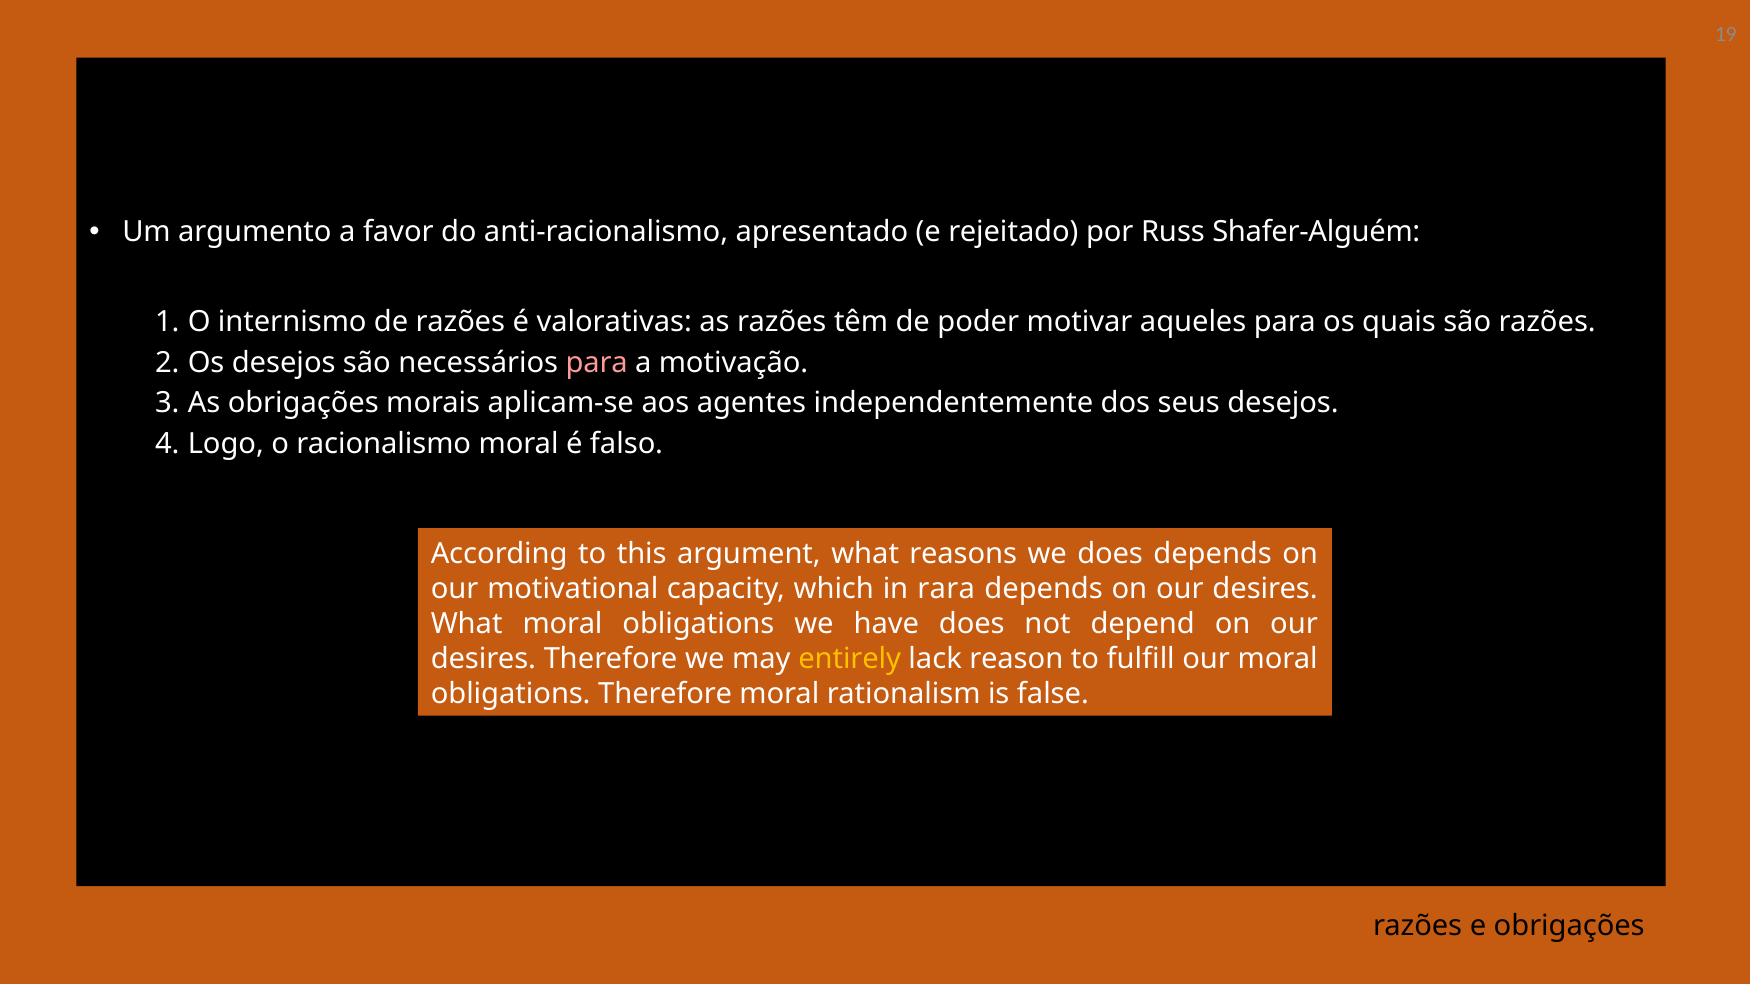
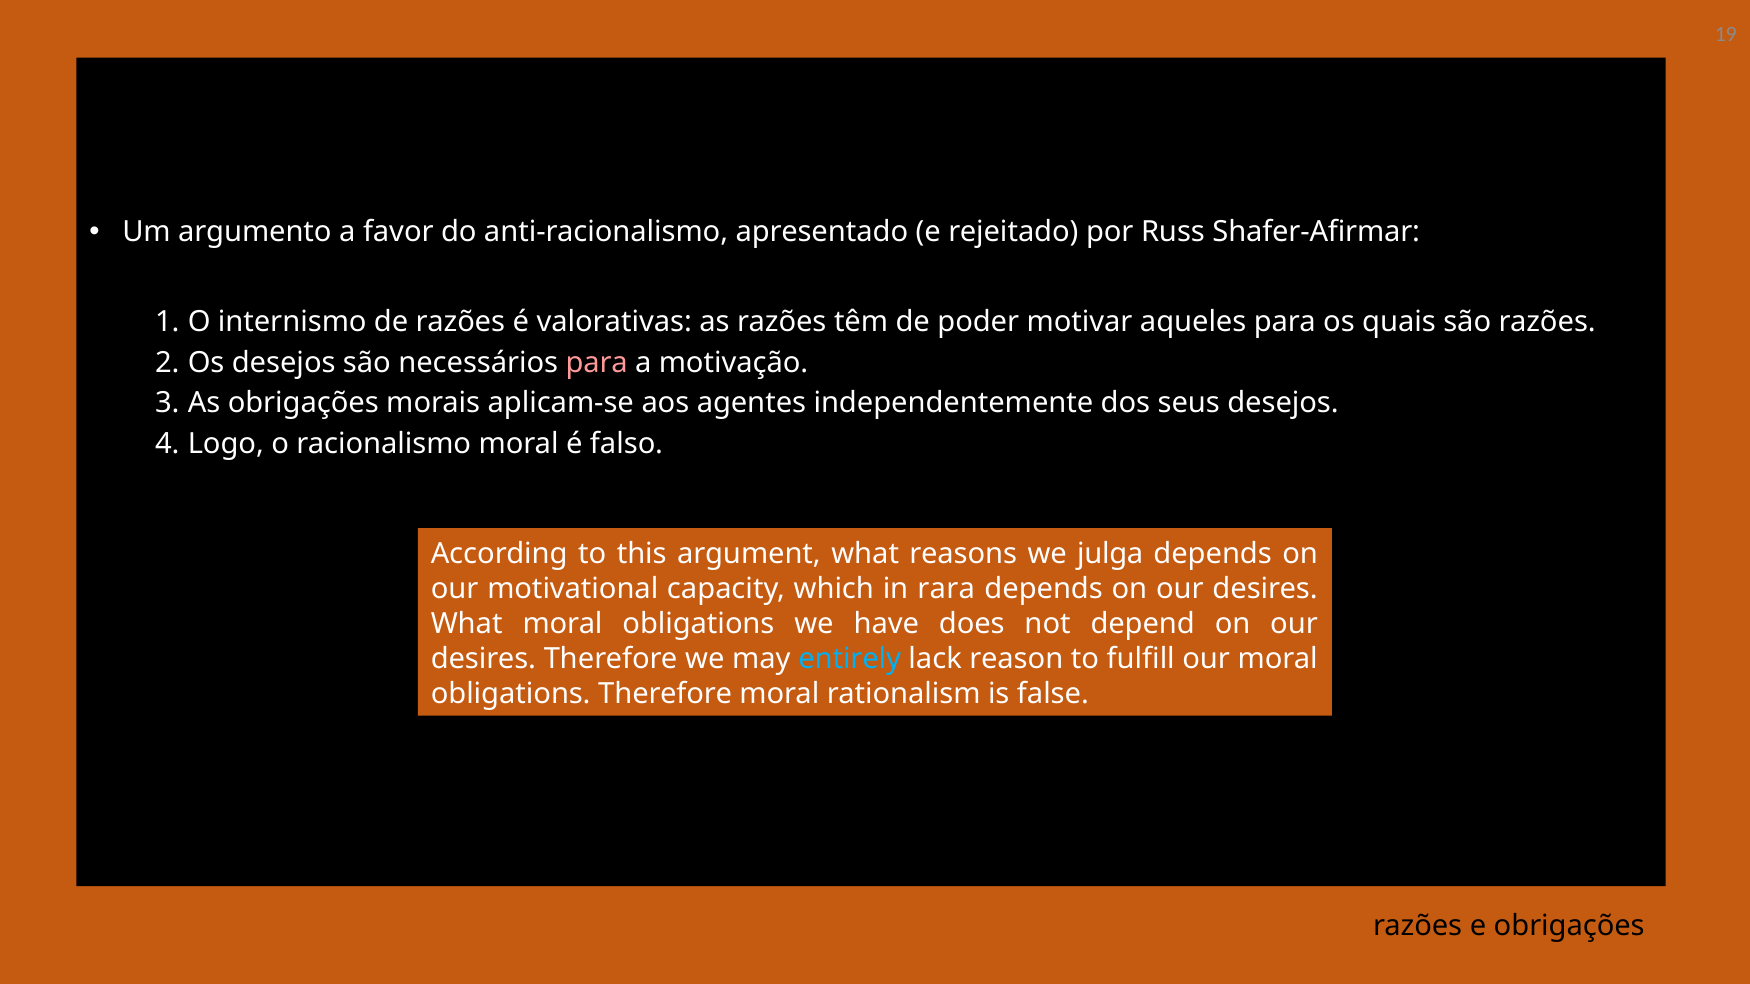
Shafer-Alguém: Shafer-Alguém -> Shafer-Afirmar (1316, 232)
we does: does -> julga (1110, 554)
entirely colour: yellow -> light blue (850, 659)
